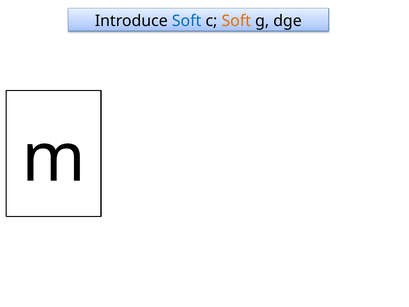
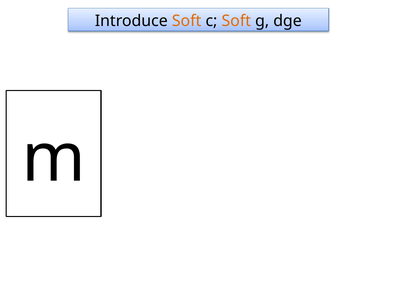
Soft colour: blue -> orange (187, 21)
